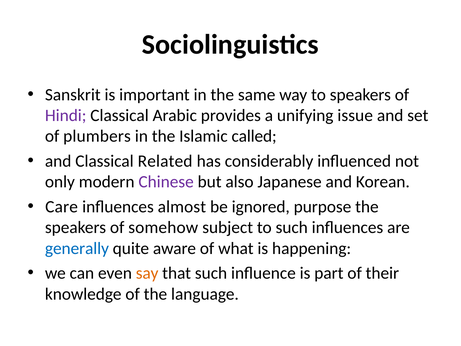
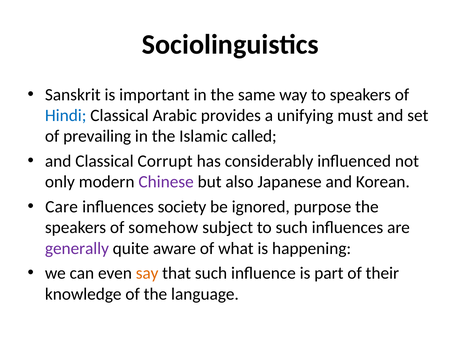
Hindi colour: purple -> blue (66, 115)
issue: issue -> must (355, 115)
plumbers: plumbers -> prevailing (97, 136)
Related: Related -> Corrupt (165, 161)
almost: almost -> society (182, 207)
generally colour: blue -> purple (77, 248)
